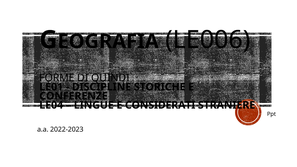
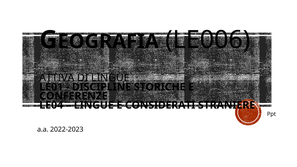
FORME: FORME -> ATTIVA (57, 78)
DI QUINDI: QUINDI -> LINGUE (110, 78)
